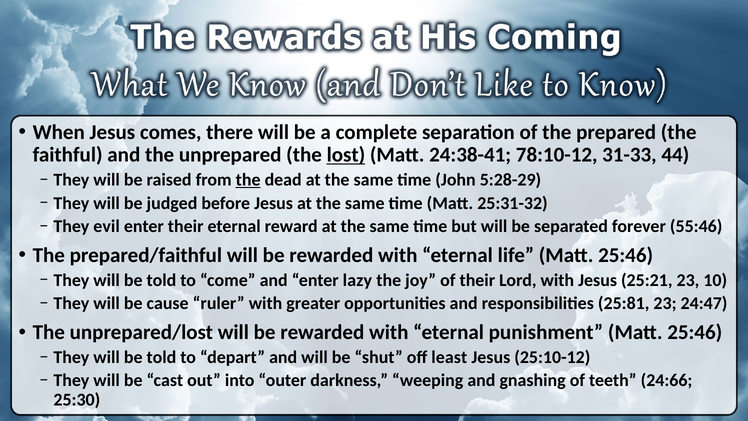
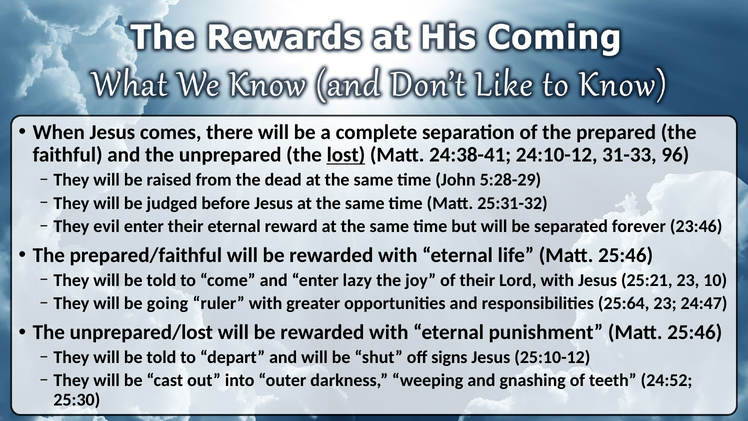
78:10-12: 78:10-12 -> 24:10-12 (557, 155)
44: 44 -> 96 (675, 155)
the underline: present -> none (248, 180)
55:46: 55:46 -> 23:46 (696, 226)
cause: cause -> going (168, 303)
25:81: 25:81 -> 25:64 (624, 303)
least: least -> signs (449, 357)
24:66: 24:66 -> 24:52 (667, 380)
